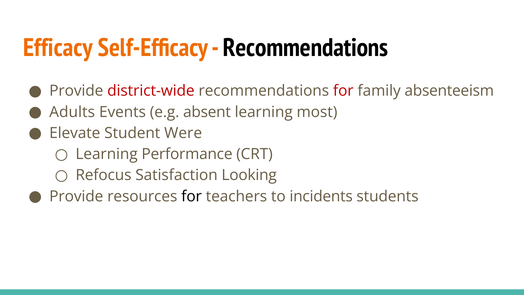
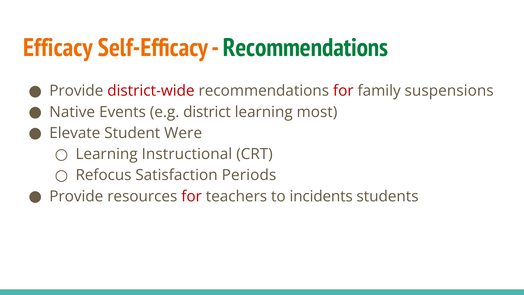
Recommendations colour: black -> green (305, 48)
absenteeism: absenteeism -> suspensions (449, 91)
Adults: Adults -> Native (72, 112)
absent: absent -> district (207, 112)
Performance: Performance -> Instructional (187, 154)
Looking: Looking -> Periods (249, 175)
for colour: black -> red (192, 196)
